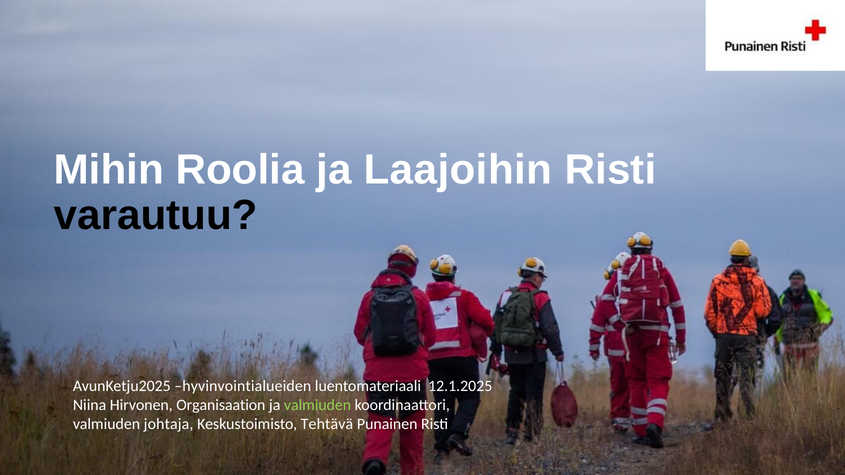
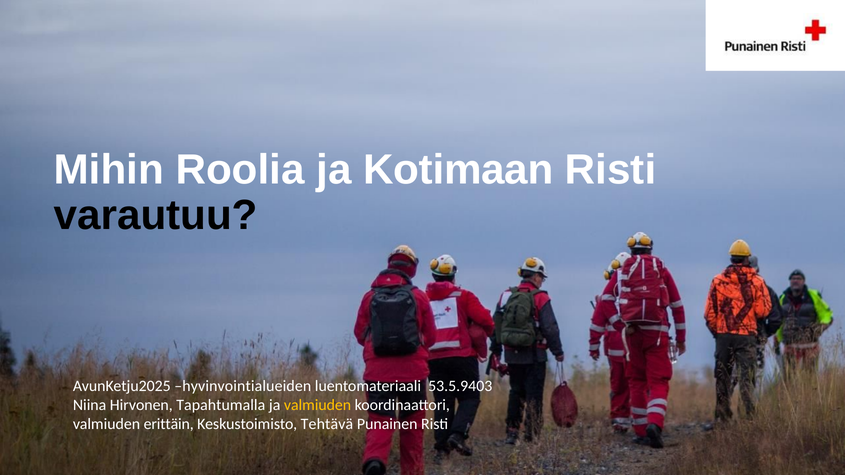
Laajoihin: Laajoihin -> Kotimaan (458, 170)
12.1.2025: 12.1.2025 -> 53.5.9403 (460, 386)
Organisaation: Organisaation -> Tapahtumalla (221, 406)
valmiuden colour: light green -> yellow (318, 406)
johtaja: johtaja -> erittäin (169, 425)
